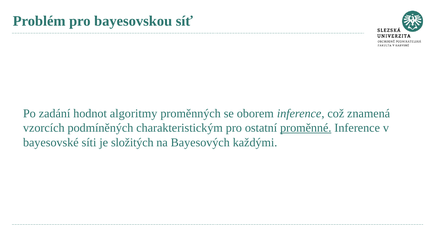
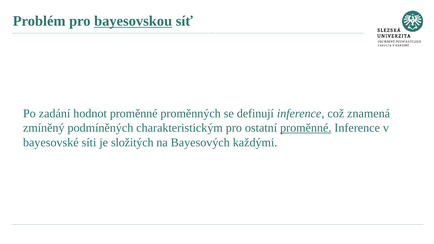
bayesovskou underline: none -> present (133, 21)
hodnot algoritmy: algoritmy -> proměnné (134, 114)
oborem: oborem -> definují (255, 114)
vzorcích: vzorcích -> zmíněný (44, 128)
